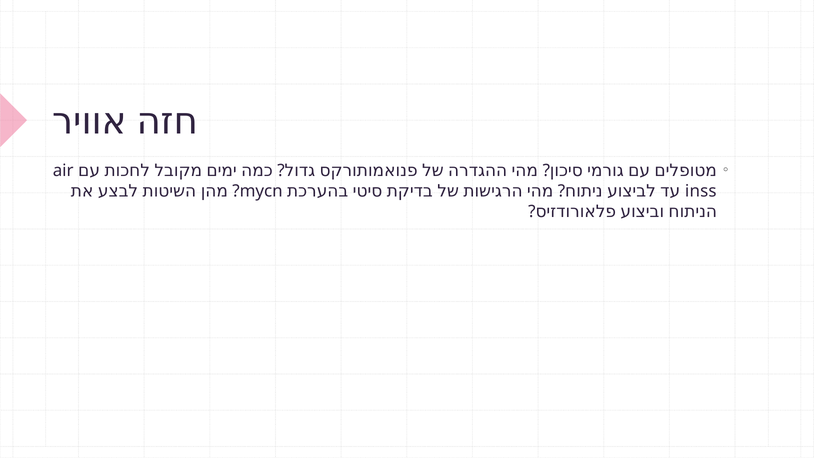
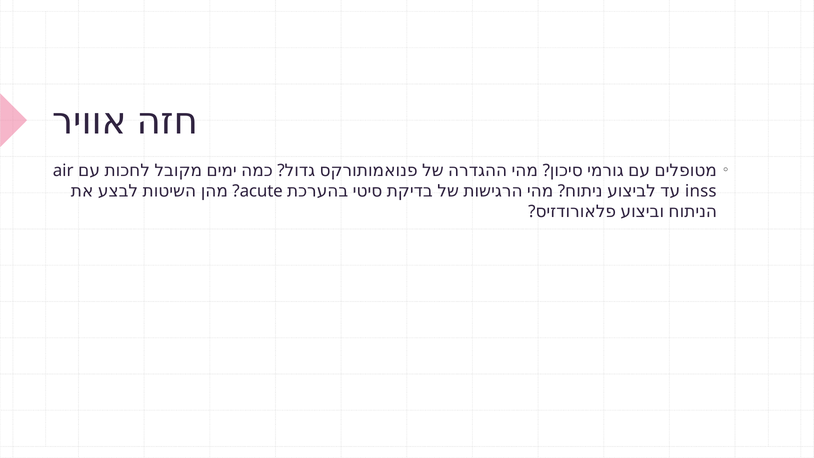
mycn: mycn -> acute (261, 191)
